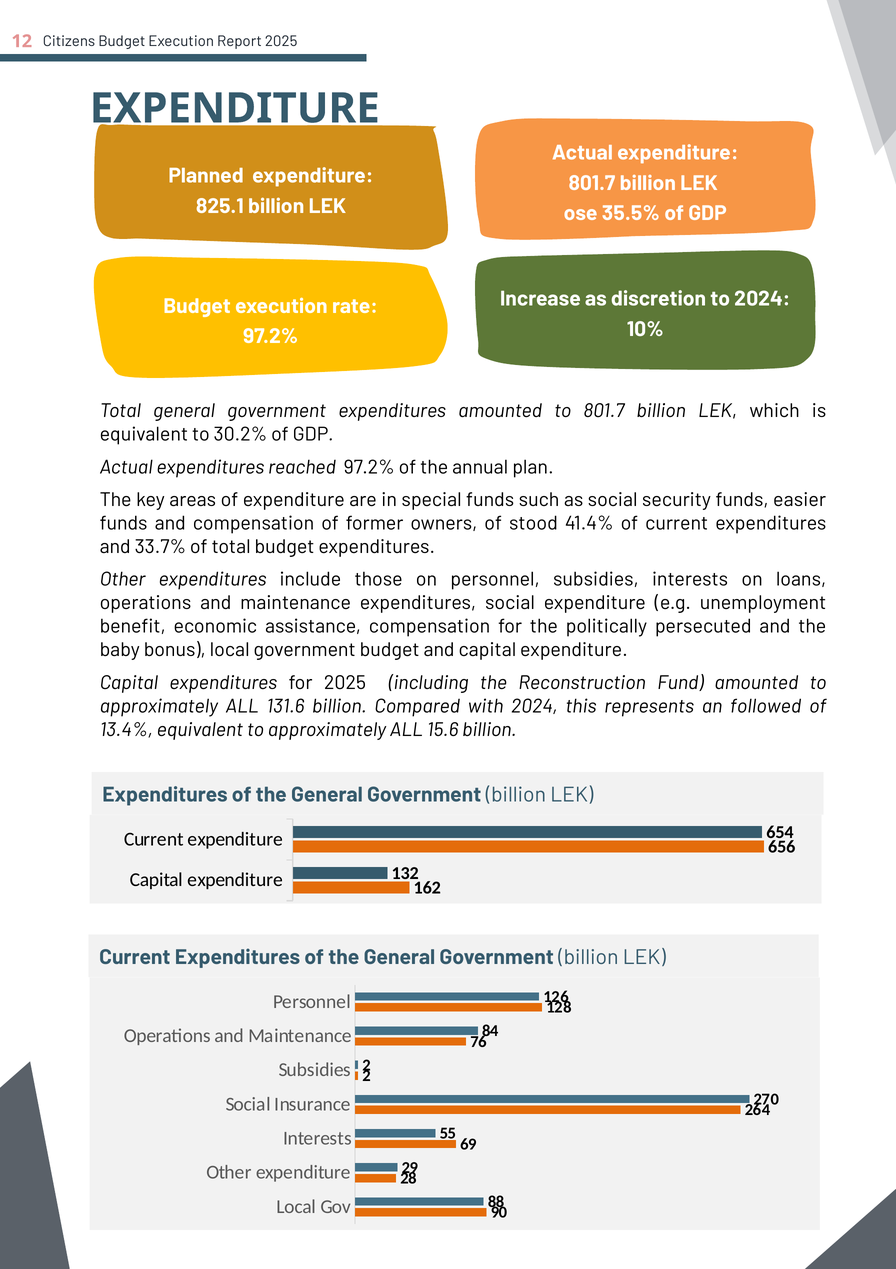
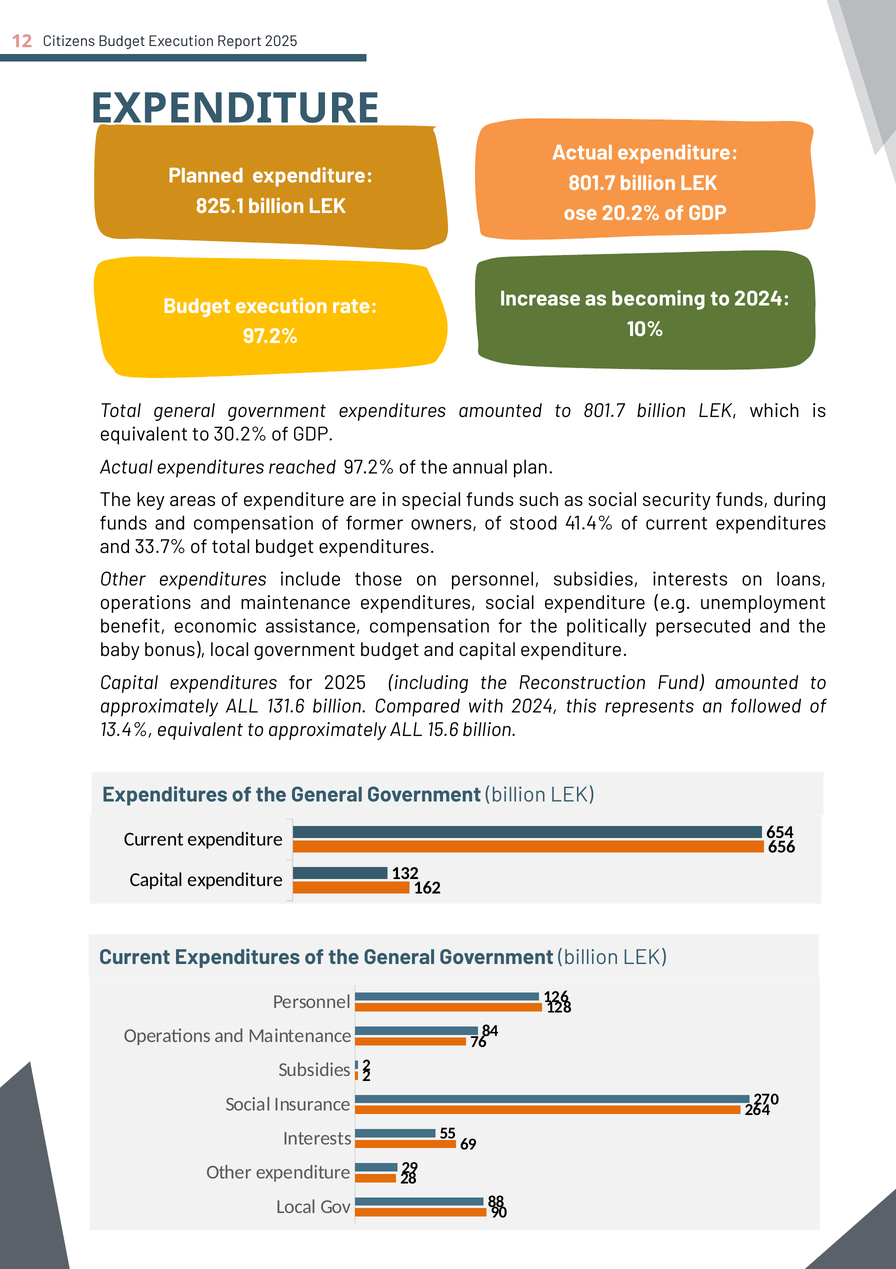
35.5%: 35.5% -> 20.2% (631, 213)
discretion: discretion -> becoming (658, 299)
easier: easier -> during (800, 499)
